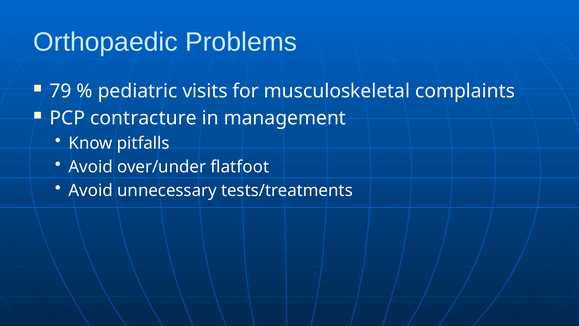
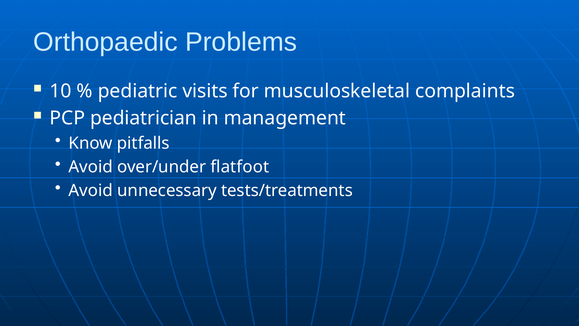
79: 79 -> 10 (61, 91)
contracture: contracture -> pediatrician (143, 118)
